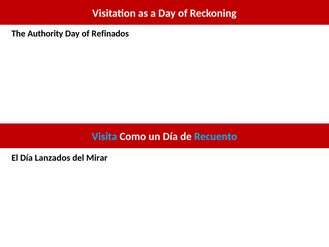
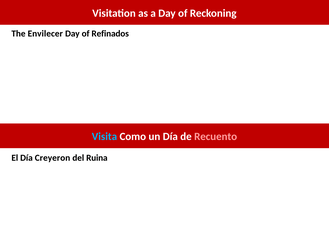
Authority: Authority -> Envilecer (45, 34)
Recuento colour: light blue -> pink (216, 136)
Lanzados: Lanzados -> Creyeron (53, 158)
Mirar: Mirar -> Ruina (97, 158)
